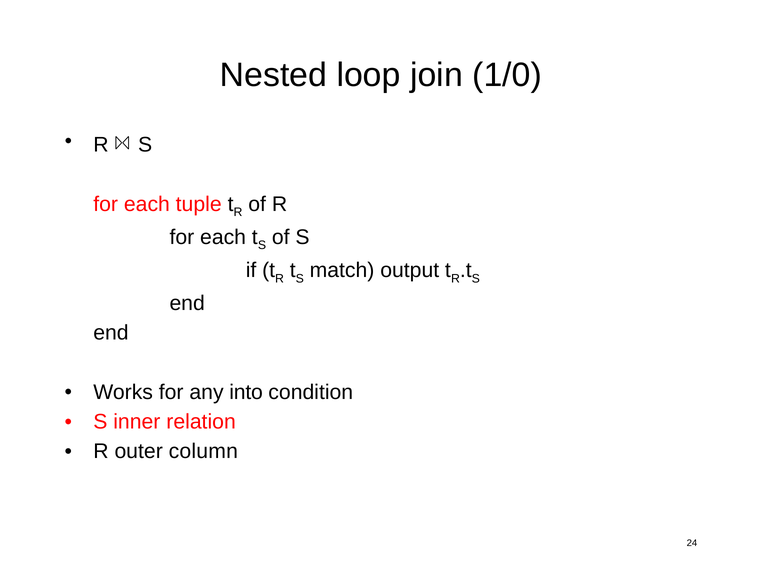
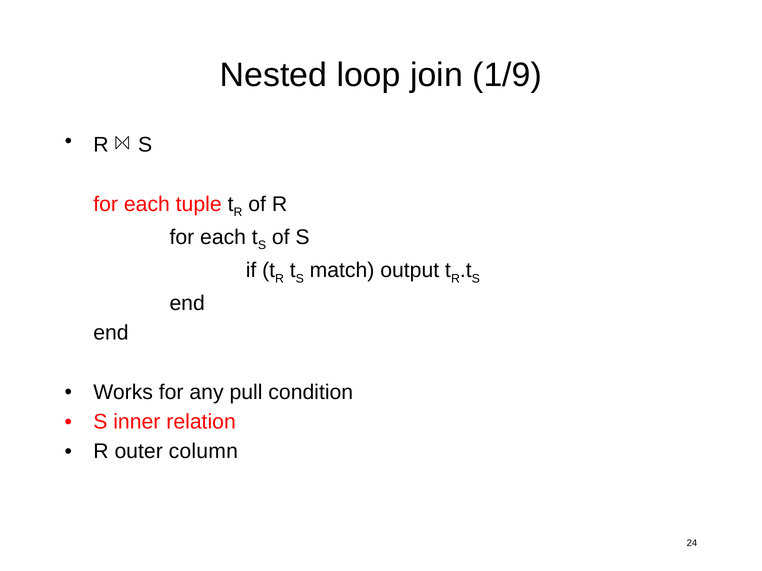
1/0: 1/0 -> 1/9 (507, 75)
into: into -> pull (246, 393)
